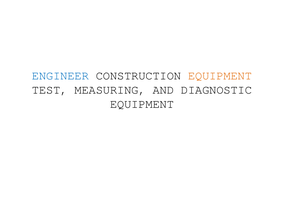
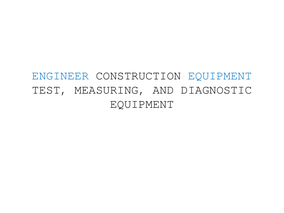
EQUIPMENT colour: orange -> blue (220, 76)
